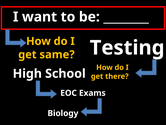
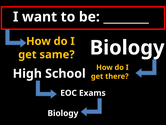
Testing: Testing -> Biology (127, 48)
